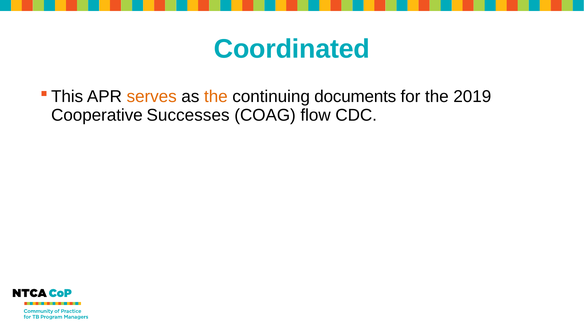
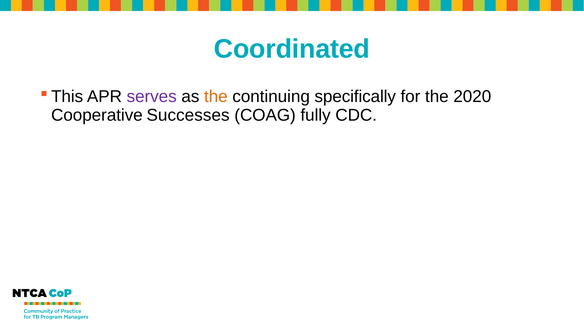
serves colour: orange -> purple (152, 97)
documents: documents -> specifically (355, 97)
2019: 2019 -> 2020 (472, 97)
flow: flow -> fully (316, 115)
